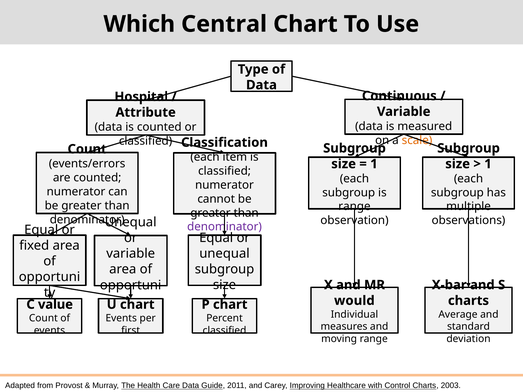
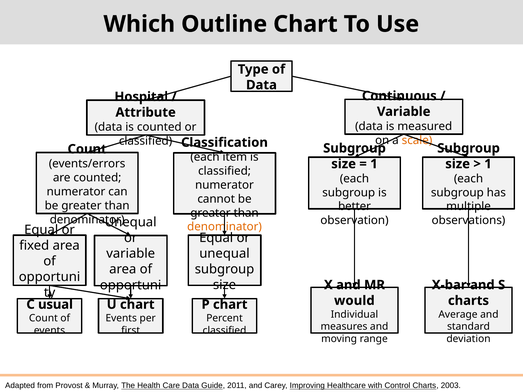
Central: Central -> Outline (224, 24)
range: range -> better (355, 207)
denominator colour: purple -> orange (225, 227)
value: value -> usual (55, 305)
